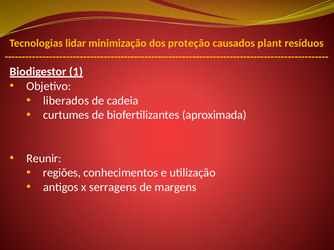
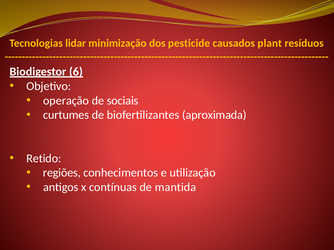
proteção: proteção -> pesticide (189, 43)
1: 1 -> 6 (76, 72)
liberados: liberados -> operação (66, 101)
cadeia: cadeia -> sociais (123, 101)
Reunir: Reunir -> Retido (44, 159)
serragens: serragens -> contínuas (113, 188)
margens: margens -> mantida (176, 188)
